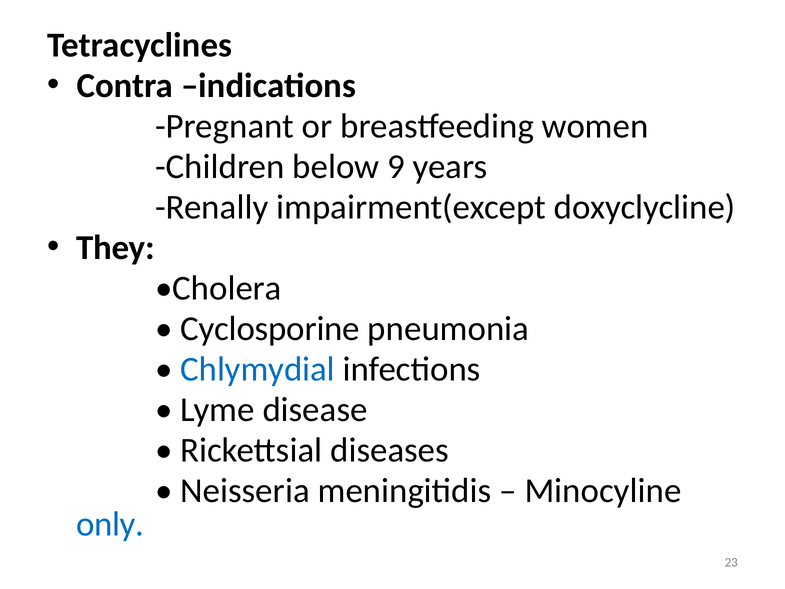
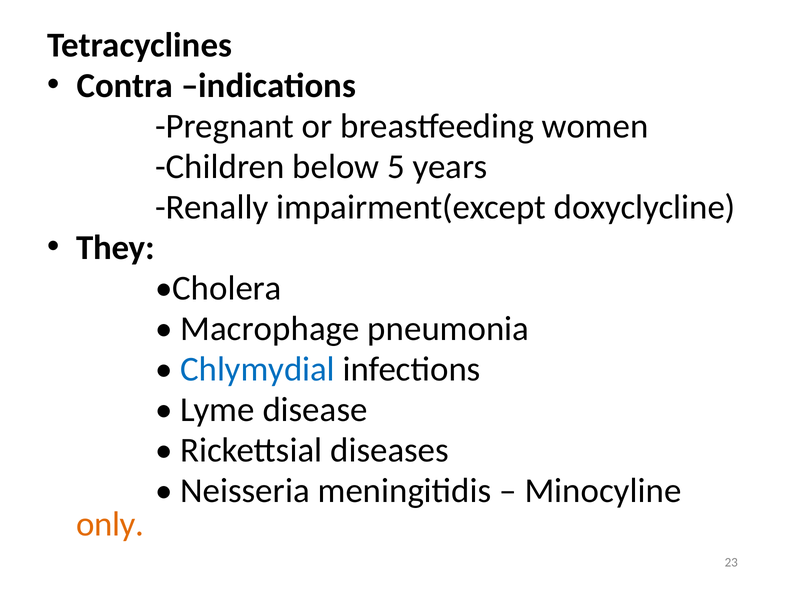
9: 9 -> 5 (396, 167)
Cyclosporine: Cyclosporine -> Macrophage (270, 329)
only colour: blue -> orange (110, 524)
